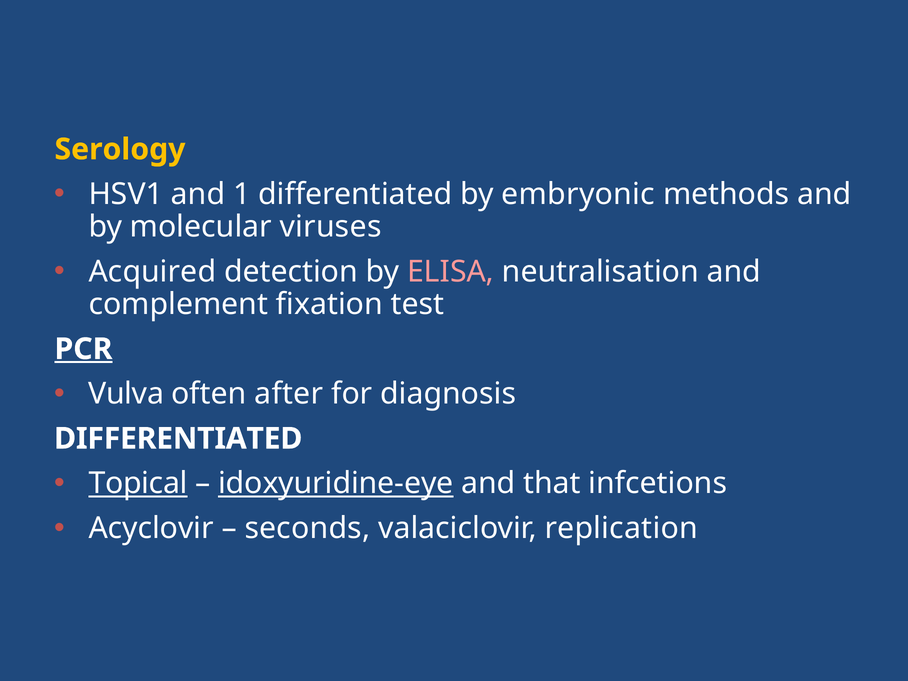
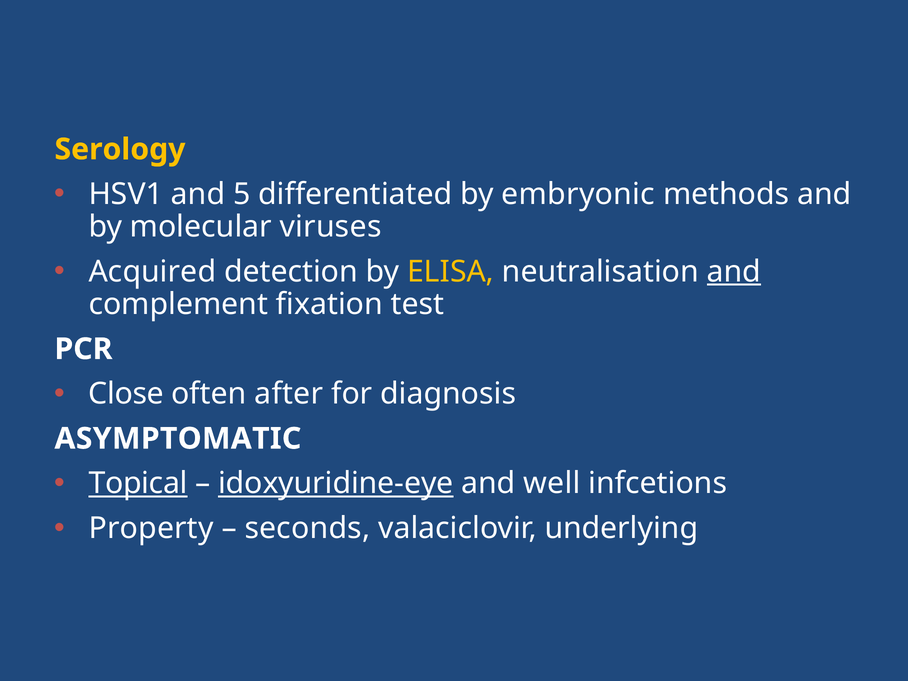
1: 1 -> 5 (242, 194)
ELISA colour: pink -> yellow (451, 272)
and underline: none -> present (734, 272)
PCR underline: present -> none (84, 349)
Vulva: Vulva -> Close (126, 394)
DIFFERENTIATED: DIFFERENTIATED -> ASYMPTOMATIC (178, 439)
that: that -> well (552, 483)
Acyclovir: Acyclovir -> Property (151, 528)
replication: replication -> underlying (621, 528)
